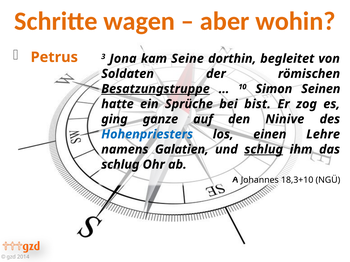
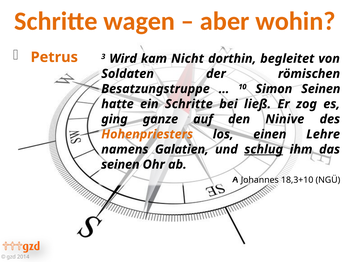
Jona: Jona -> Wird (123, 59)
Seine: Seine -> Nicht (188, 59)
Besatzungstruppe underline: present -> none (156, 89)
ein Sprüche: Sprüche -> Schritte (189, 104)
bist: bist -> ließ (258, 104)
Hohenpriesters colour: blue -> orange (147, 135)
schlug: schlug -> seinen (120, 165)
